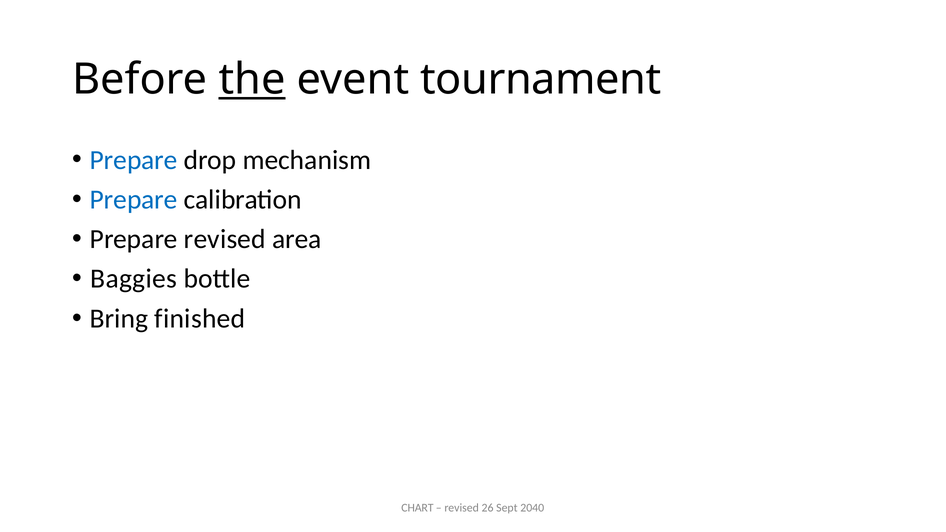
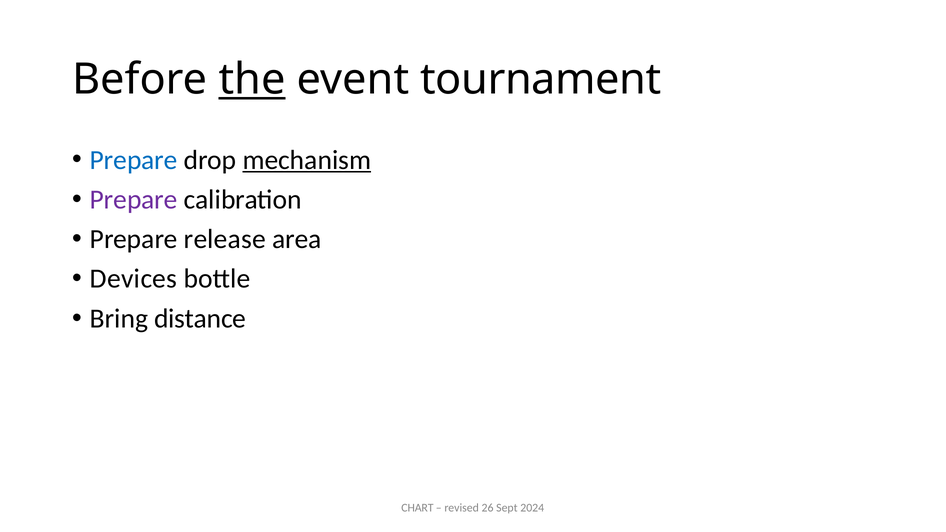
mechanism underline: none -> present (307, 160)
Prepare colour: blue -> purple (134, 200)
Prepare revised: revised -> release (225, 239)
Baggies: Baggies -> Devices (134, 279)
finished: finished -> distance (200, 319)
2040: 2040 -> 2024 (532, 508)
